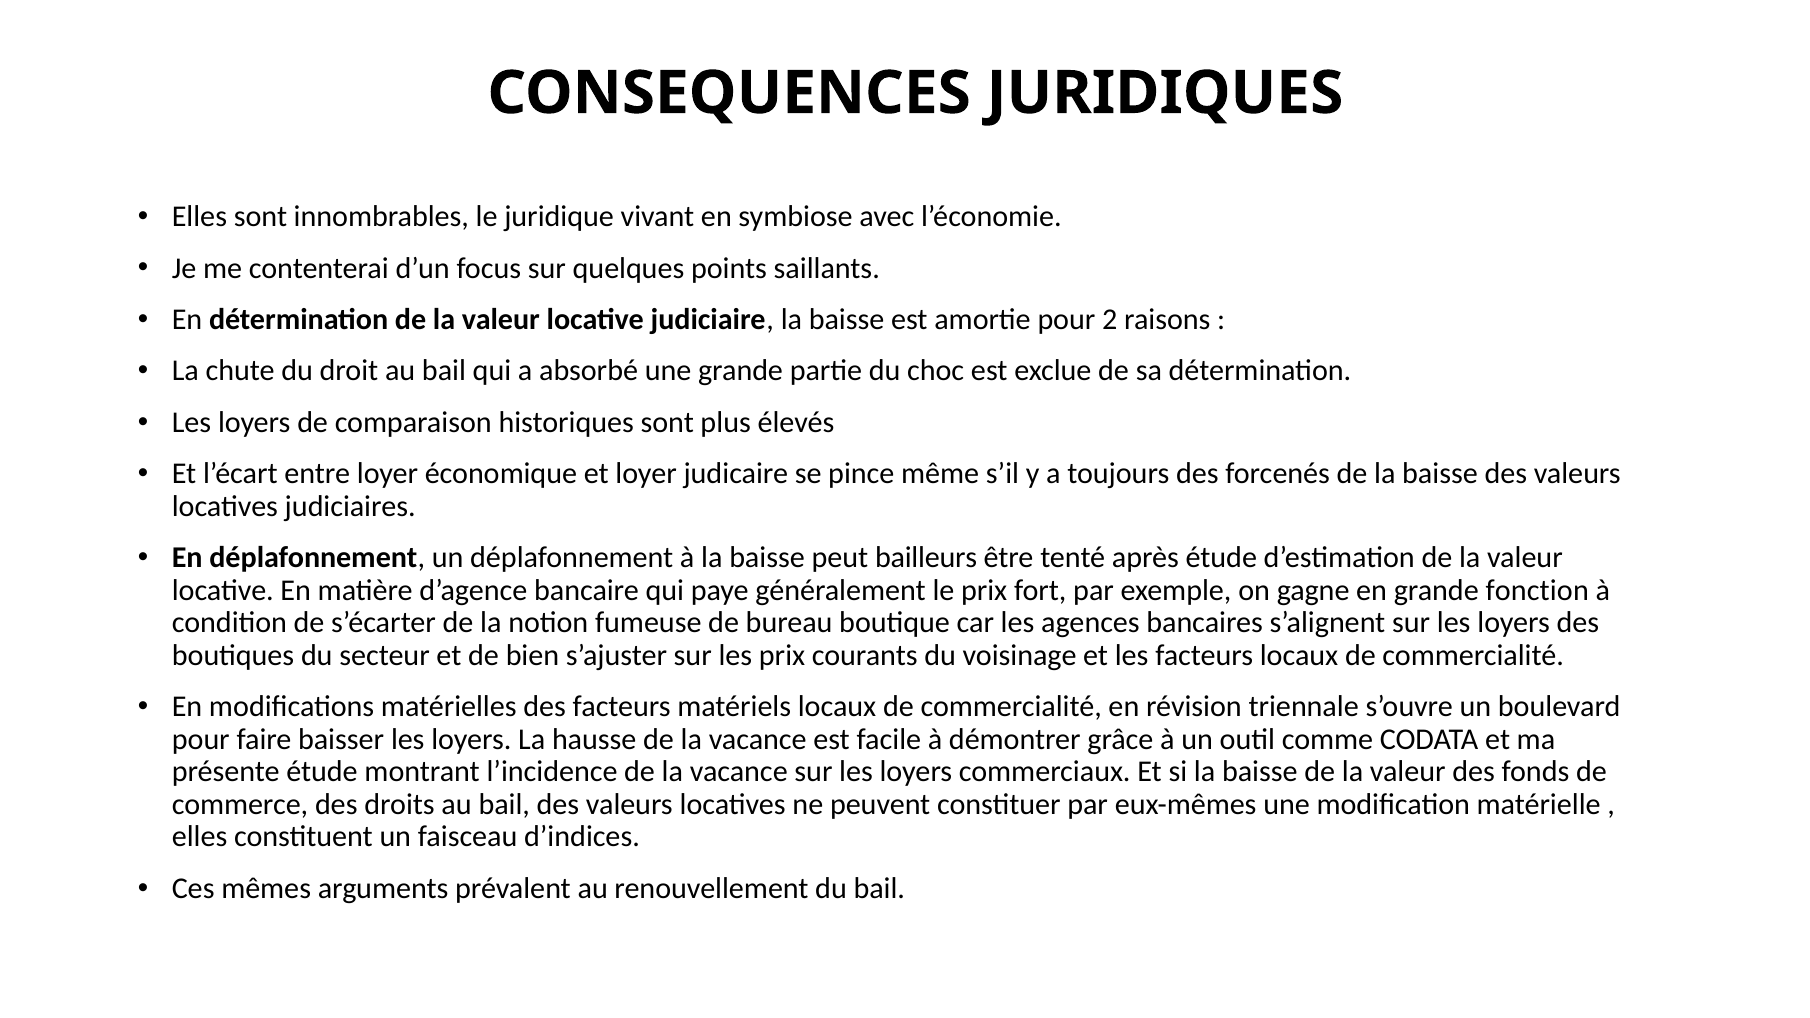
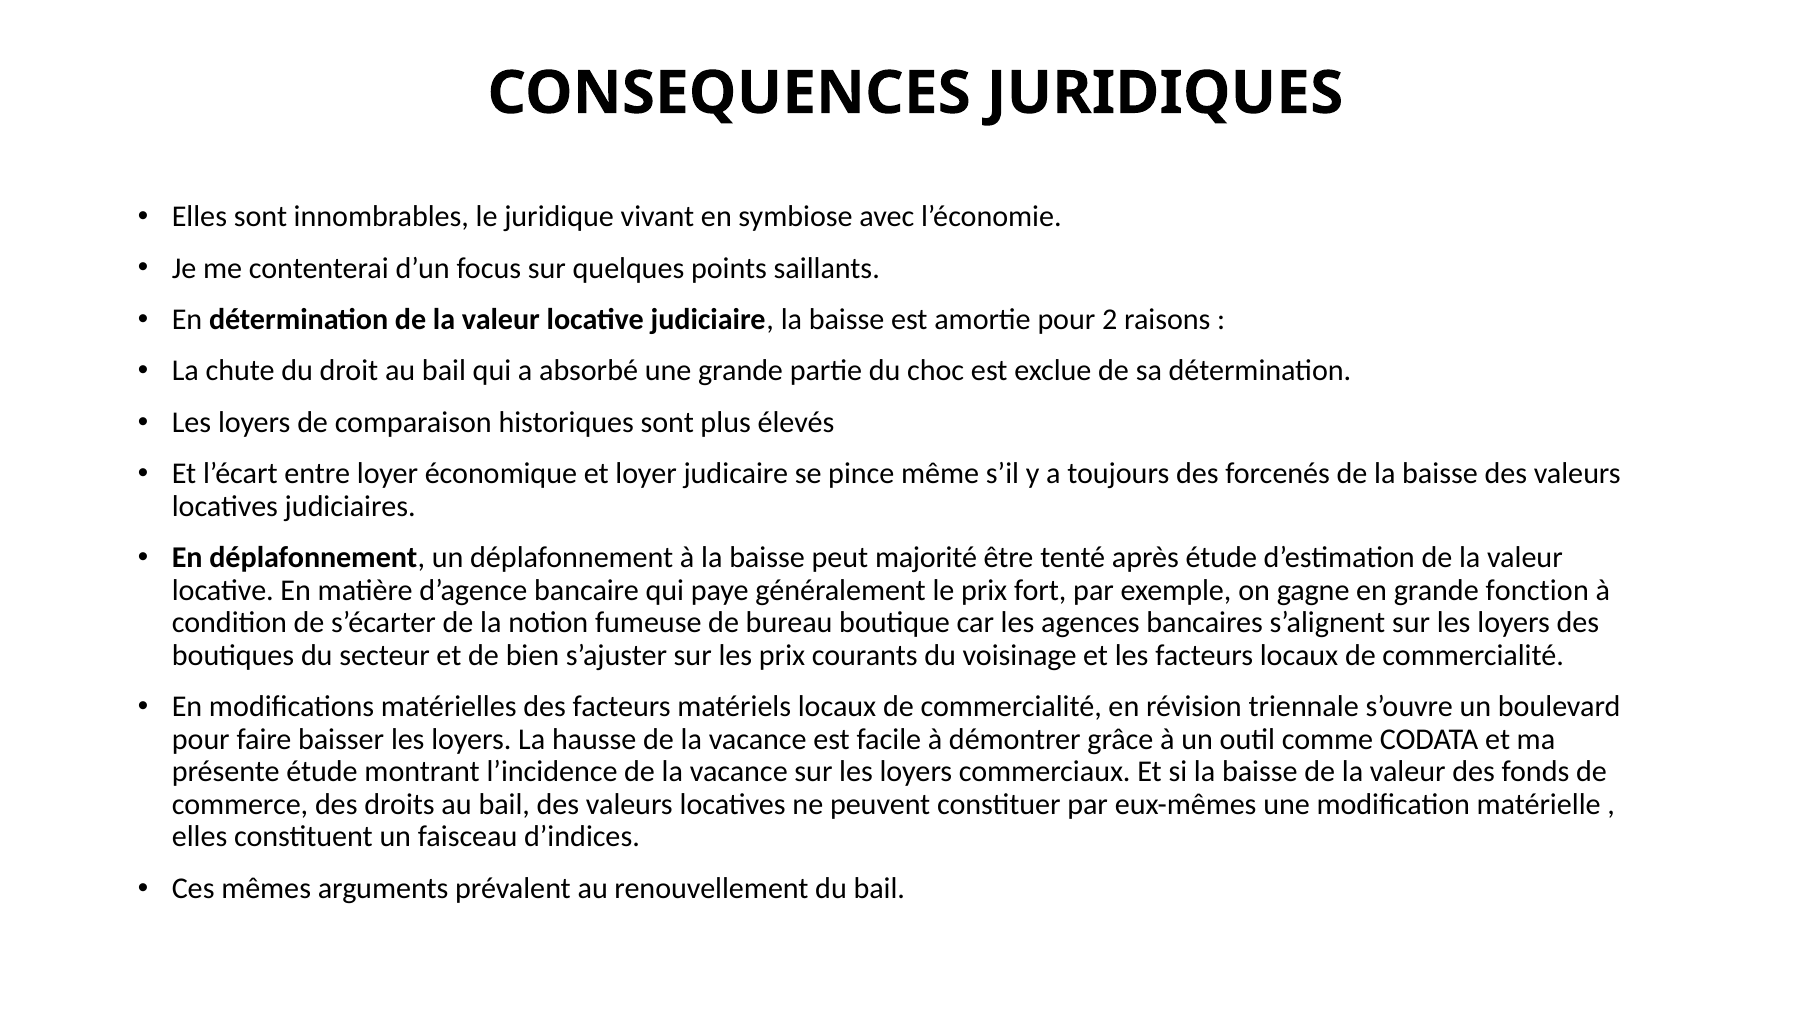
bailleurs: bailleurs -> majorité (926, 558)
